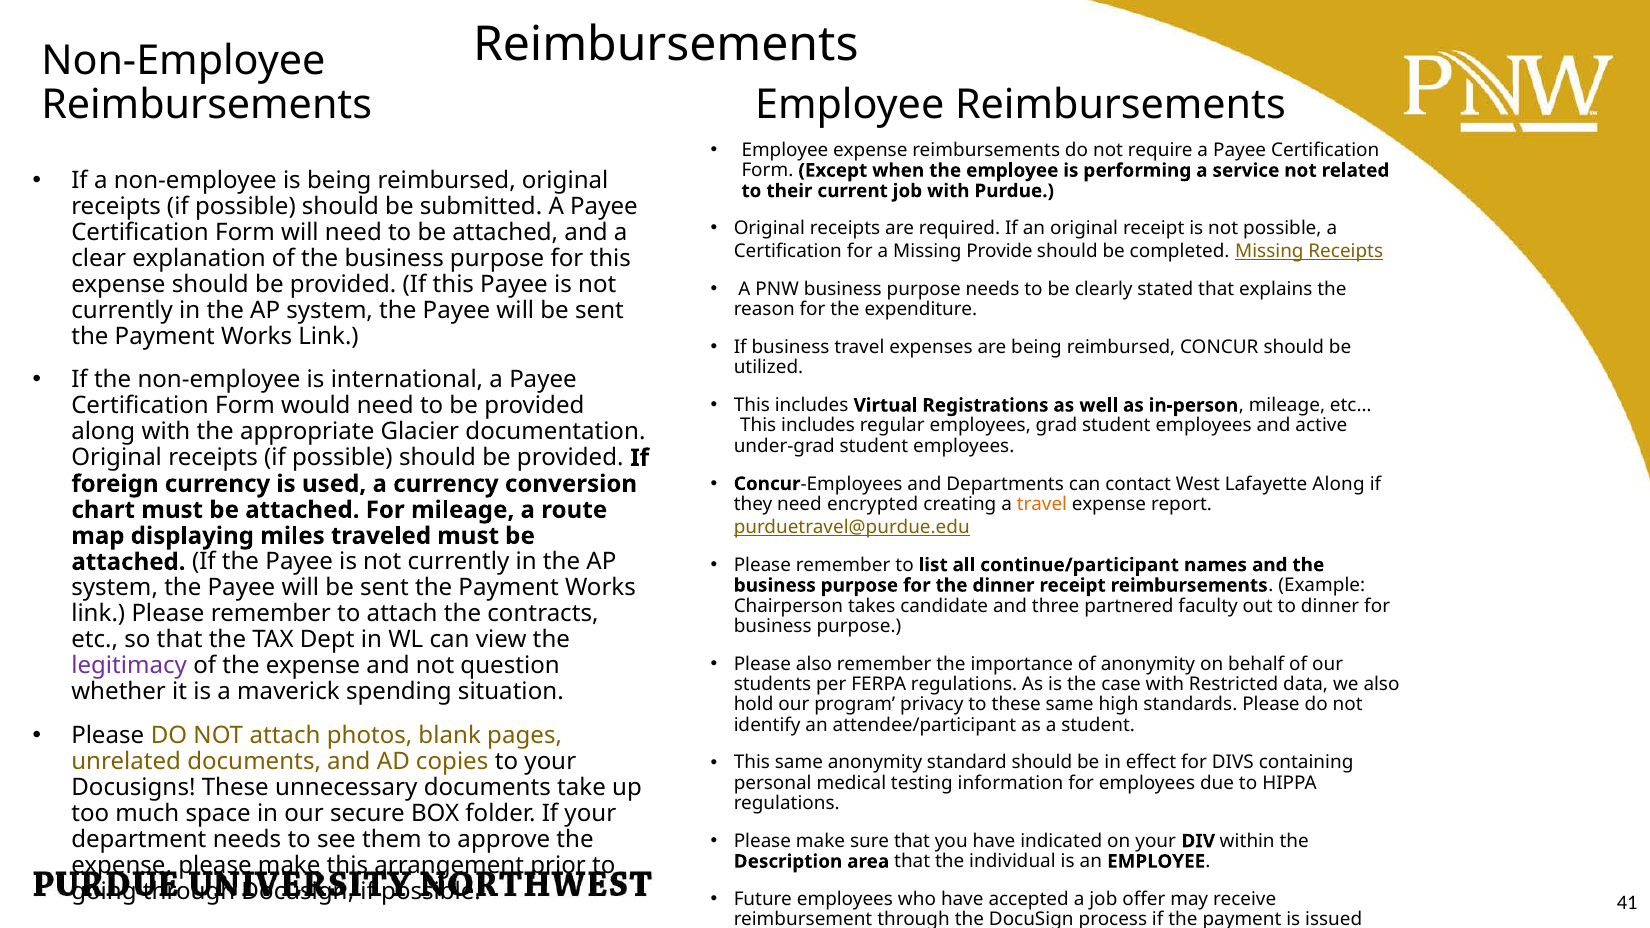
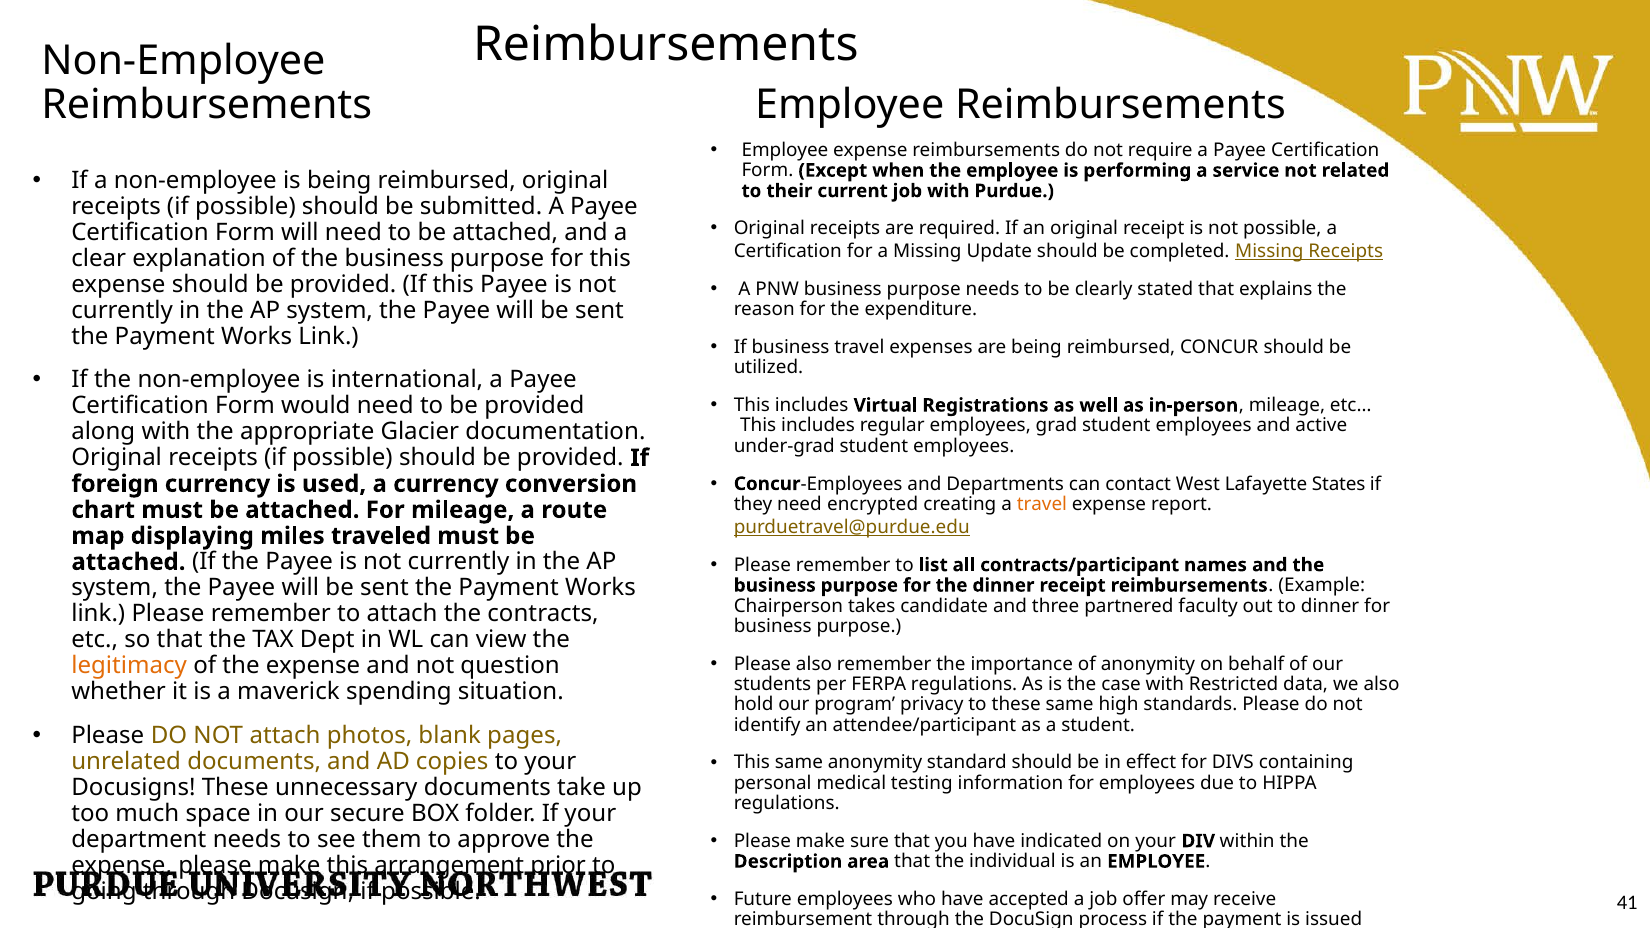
Provide: Provide -> Update (999, 251)
Lafayette Along: Along -> States (1339, 484)
continue/participant: continue/participant -> contracts/participant (1080, 565)
legitimacy colour: purple -> orange (129, 666)
